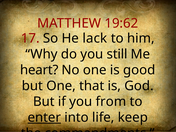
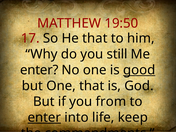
19:62: 19:62 -> 19:50 (121, 23)
He lack: lack -> that (95, 38)
heart: heart -> enter (39, 70)
good underline: none -> present (139, 70)
